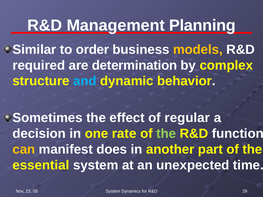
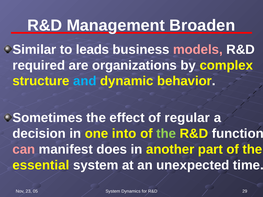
Planning: Planning -> Broaden (202, 25)
order: order -> leads (92, 50)
models colour: yellow -> pink (198, 50)
determination: determination -> organizations (135, 65)
rate: rate -> into (124, 134)
can colour: yellow -> pink (24, 150)
